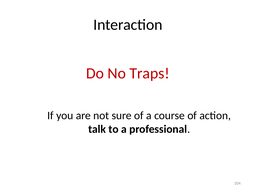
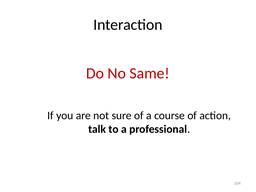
Traps: Traps -> Same (150, 73)
